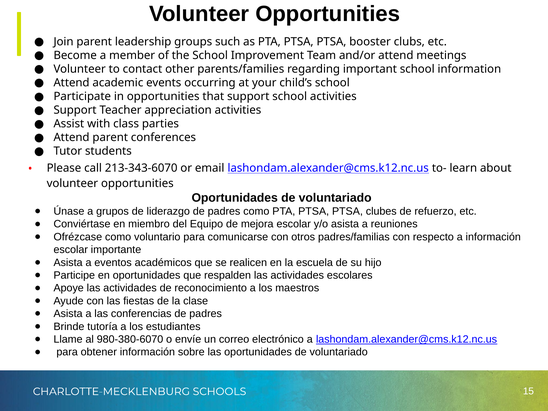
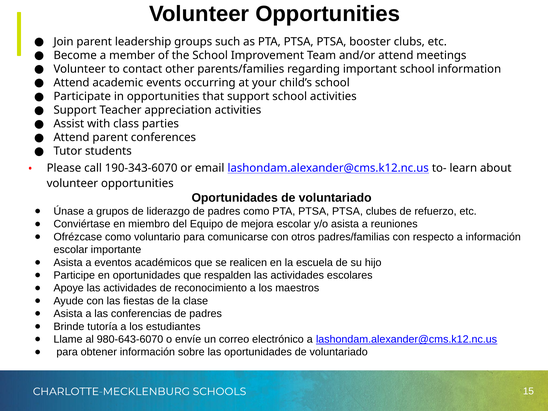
213-343-6070: 213-343-6070 -> 190-343-6070 (141, 168)
980-380-6070: 980-380-6070 -> 980-643-6070 (130, 339)
